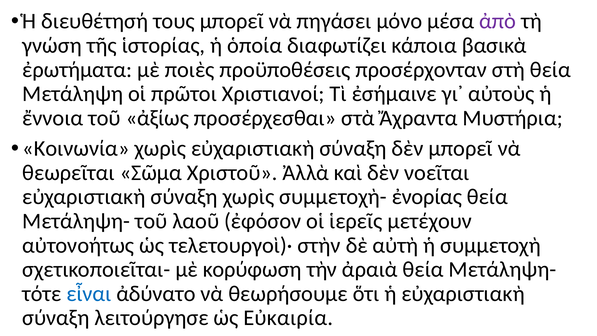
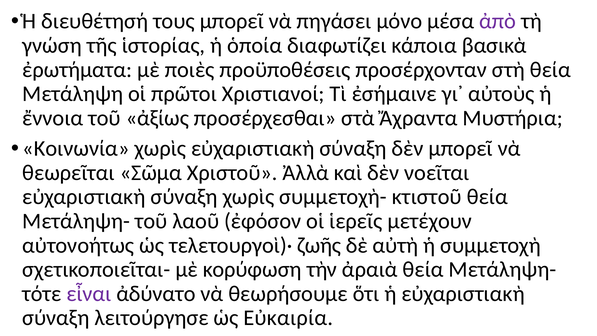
ἐνορίας: ἐνορίας -> κτιστοῦ (427, 197)
στὴν: στὴν -> ζωῆς (319, 245)
εἶναι colour: blue -> purple (89, 294)
